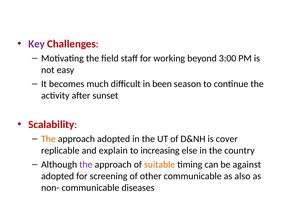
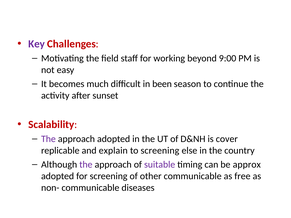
3:00: 3:00 -> 9:00 (228, 58)
The colour: orange -> purple (48, 139)
to increasing: increasing -> screening (160, 151)
suitable colour: orange -> purple (160, 165)
against: against -> approx (247, 165)
also: also -> free (242, 176)
